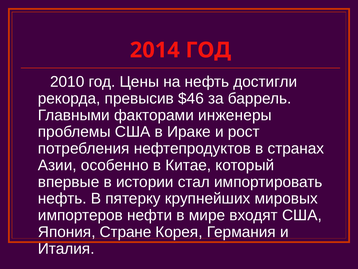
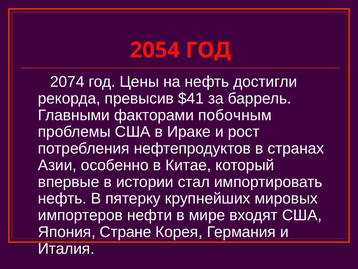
2014: 2014 -> 2054 (155, 50)
2010: 2010 -> 2074 (67, 82)
$46: $46 -> $41 (191, 98)
инженеры: инженеры -> побочным (235, 115)
